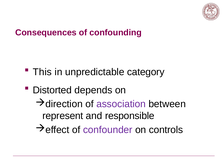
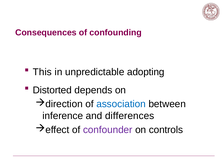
category: category -> adopting (146, 72)
association colour: purple -> blue (121, 104)
represent: represent -> inference (63, 116)
responsible: responsible -> differences (130, 116)
